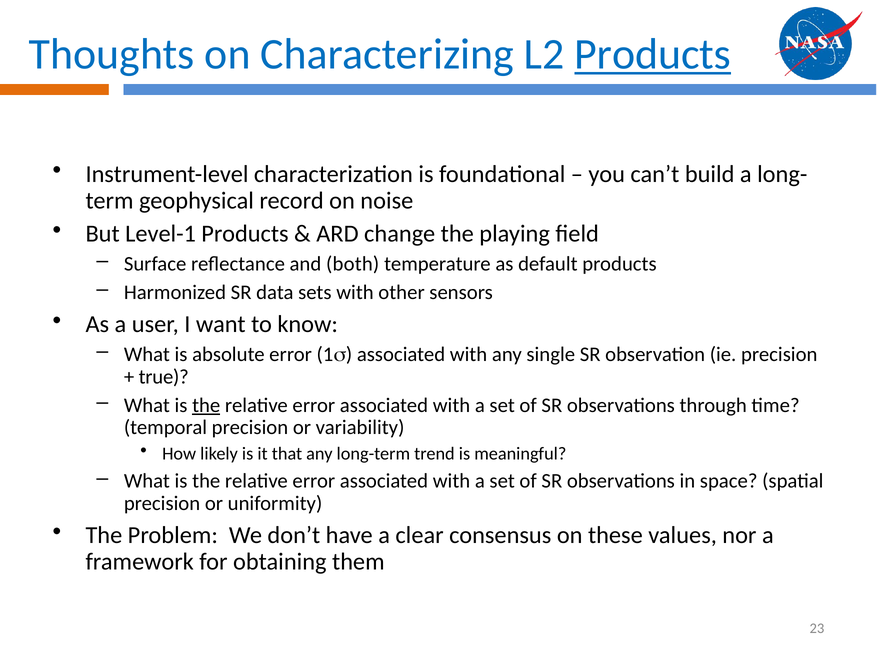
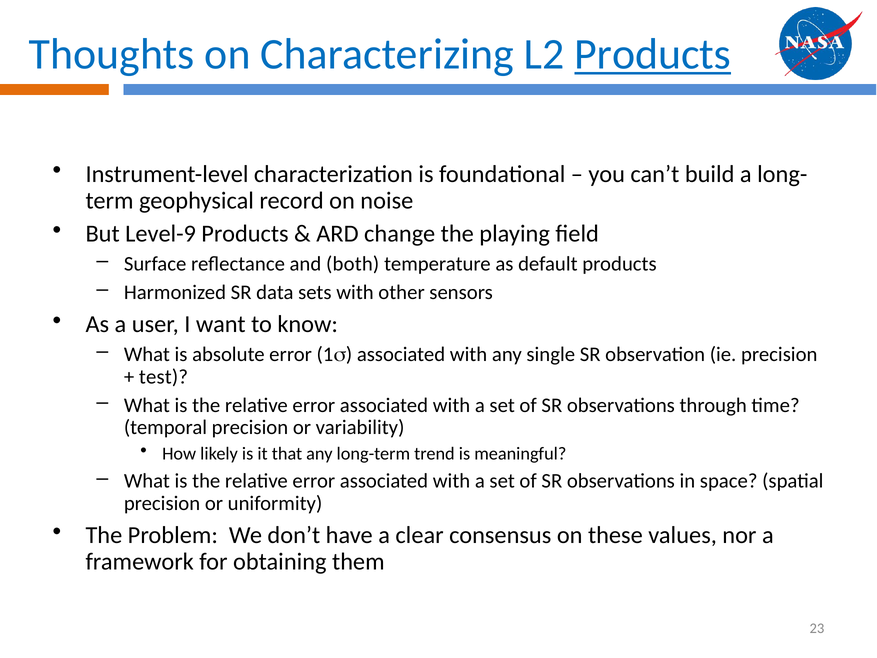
Level-1: Level-1 -> Level-9 (161, 234)
true: true -> test (163, 377)
the underline: present -> none (206, 405)
